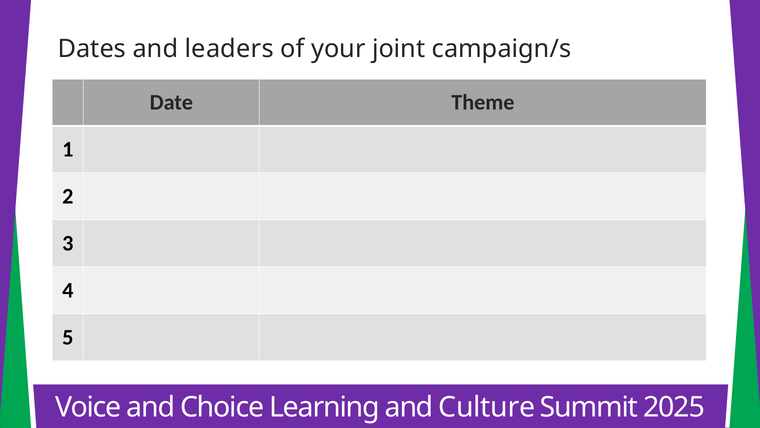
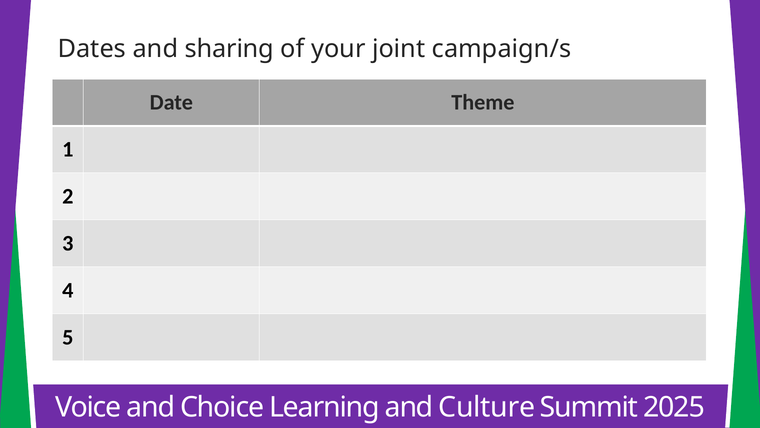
leaders: leaders -> sharing (229, 49)
